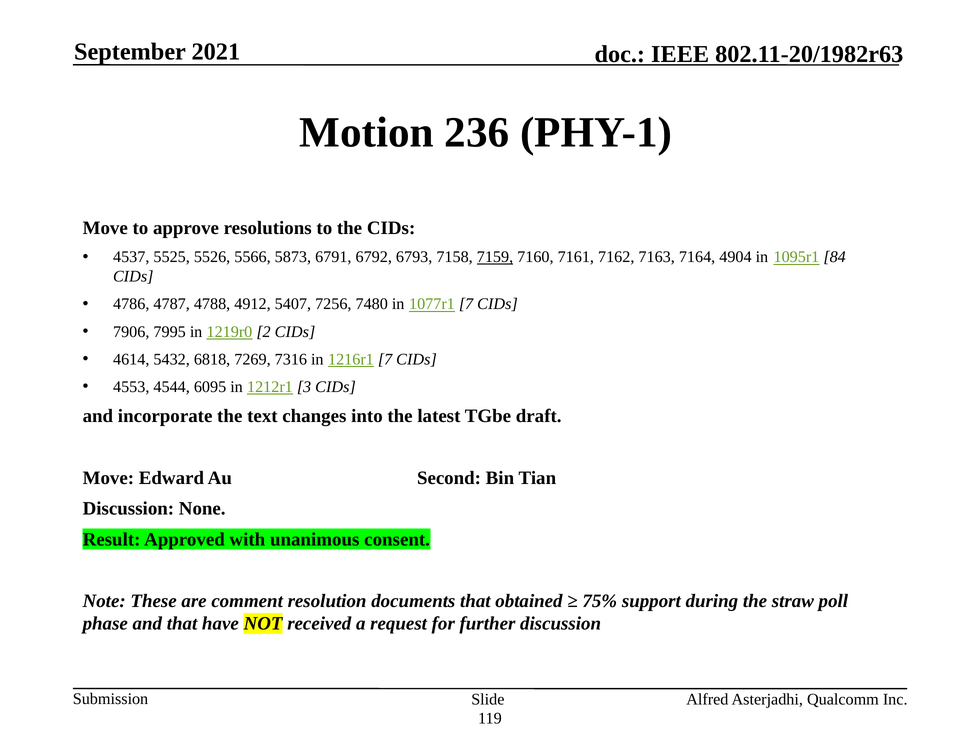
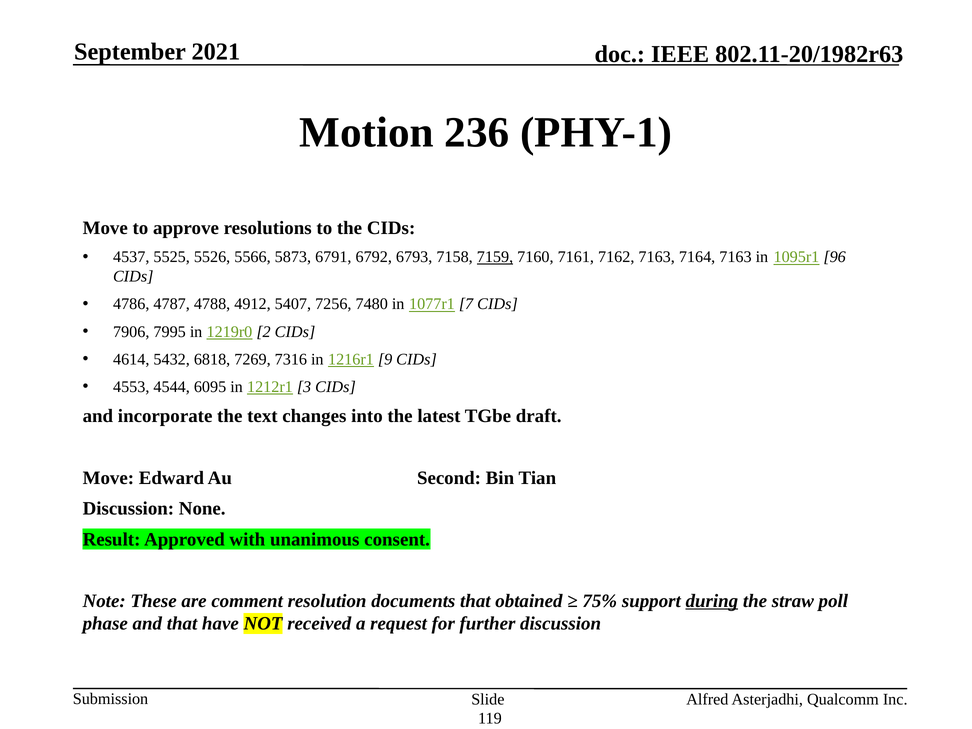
7164 4904: 4904 -> 7163 (735, 257)
84: 84 -> 96 (835, 257)
1216r1 7: 7 -> 9 (385, 359)
during underline: none -> present (712, 601)
